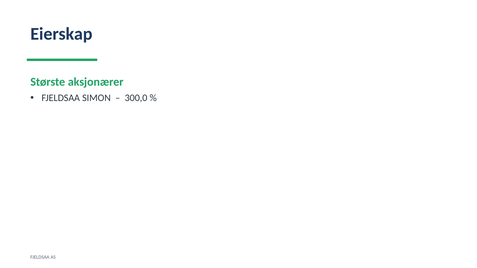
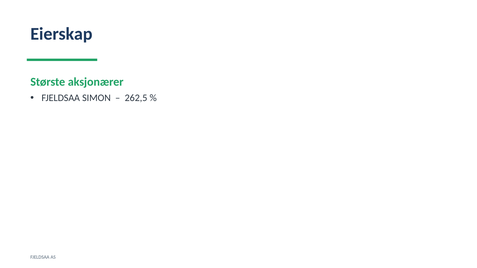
300,0: 300,0 -> 262,5 (136, 98)
